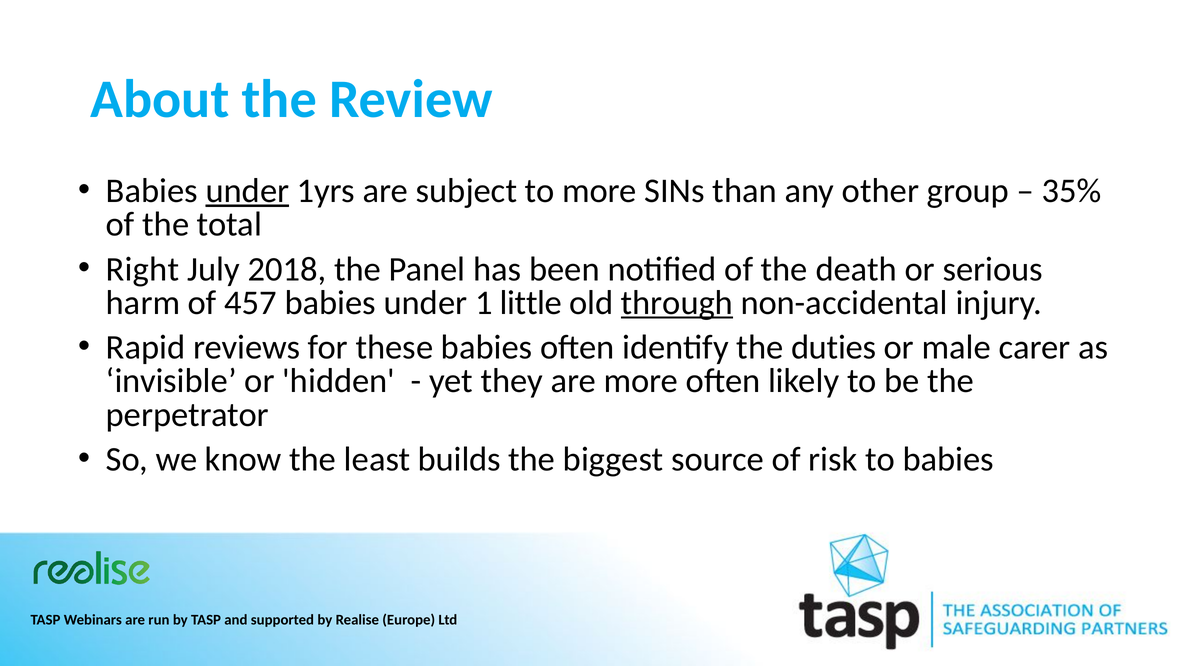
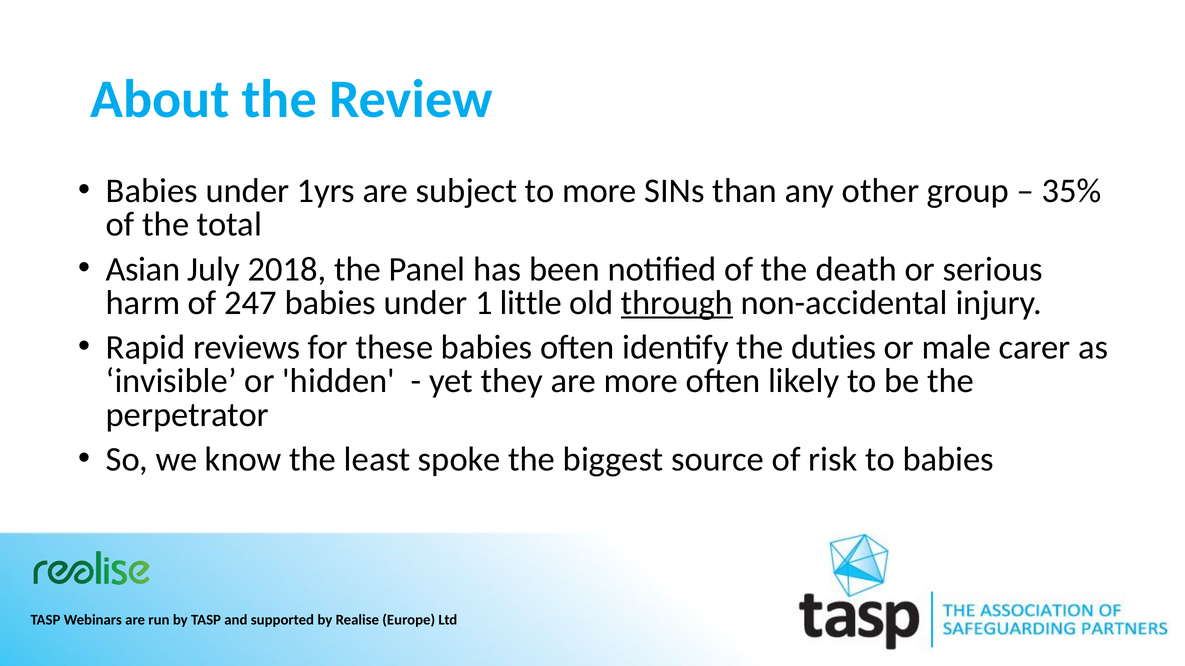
under underline: present -> none (247, 191)
Right: Right -> Asian (143, 269)
457: 457 -> 247 (251, 303)
builds: builds -> spoke (459, 460)
